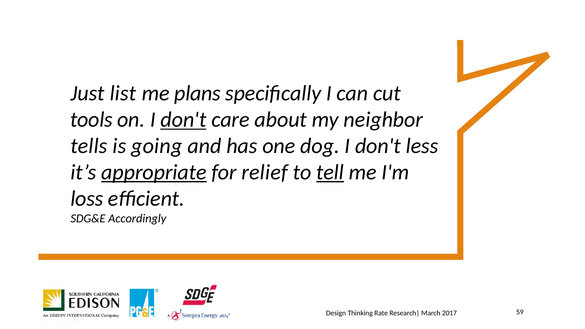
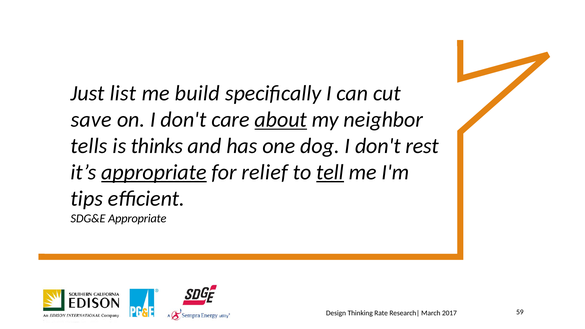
plans: plans -> build (197, 93)
tools: tools -> save (91, 120)
don't underline: present -> none (183, 120)
about underline: none -> present (281, 120)
going: going -> thinks (157, 146)
less: less -> rest (422, 146)
loss: loss -> tips (87, 199)
SDG&E Accordingly: Accordingly -> Appropriate (137, 219)
